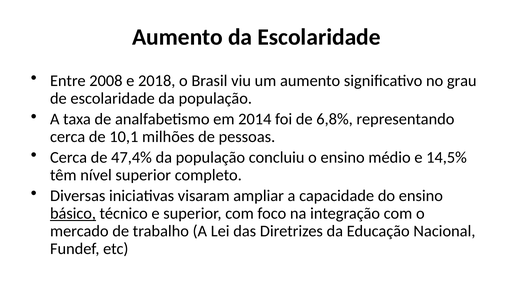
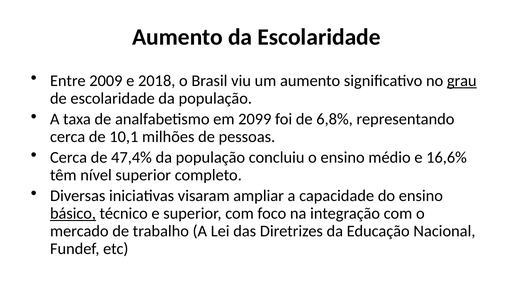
2008: 2008 -> 2009 (106, 81)
grau underline: none -> present (462, 81)
2014: 2014 -> 2099 (255, 119)
14,5%: 14,5% -> 16,6% (447, 158)
